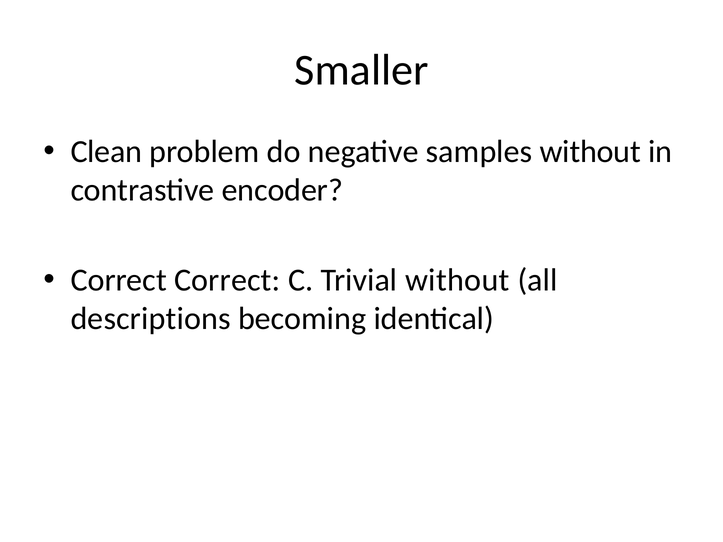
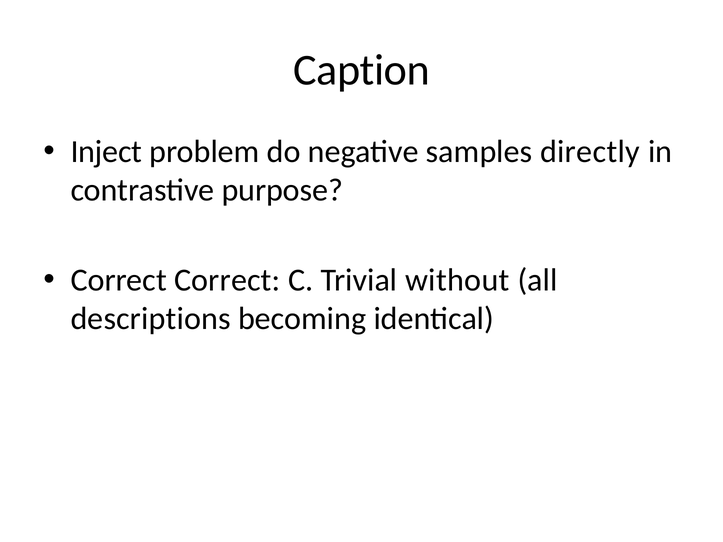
Smaller: Smaller -> Caption (362, 70)
Clean: Clean -> Inject (106, 152)
samples without: without -> directly (590, 152)
encoder: encoder -> purpose (282, 190)
